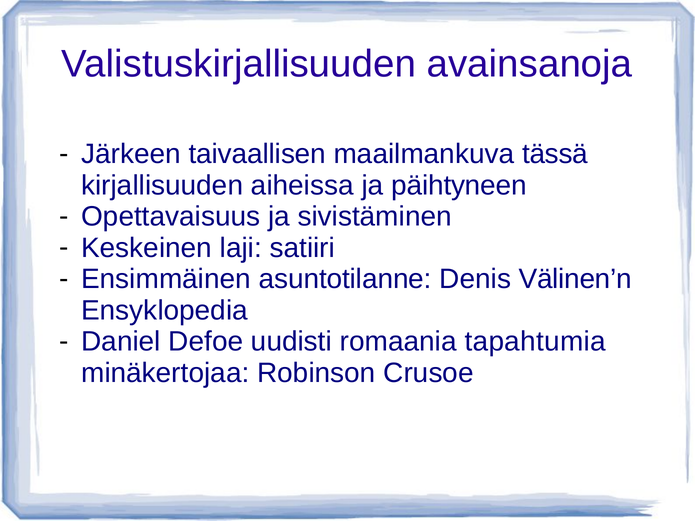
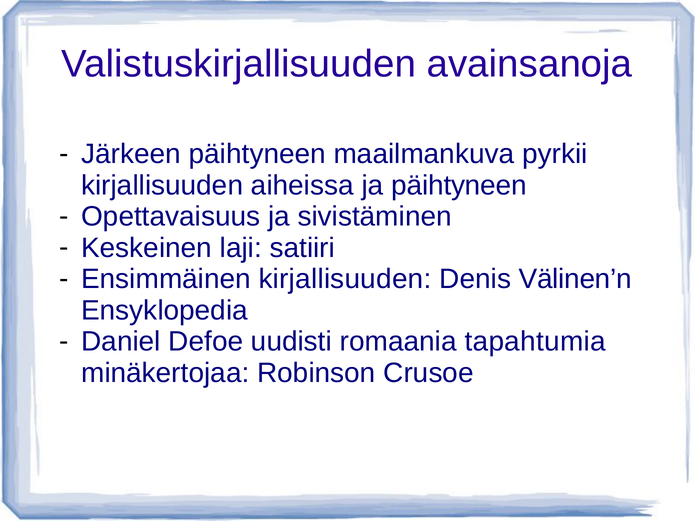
Järkeen taivaallisen: taivaallisen -> päihtyneen (257, 154)
tässä: tässä -> pyrkii (555, 154)
Ensimmäinen asuntotilanne: asuntotilanne -> kirjallisuuden (345, 279)
